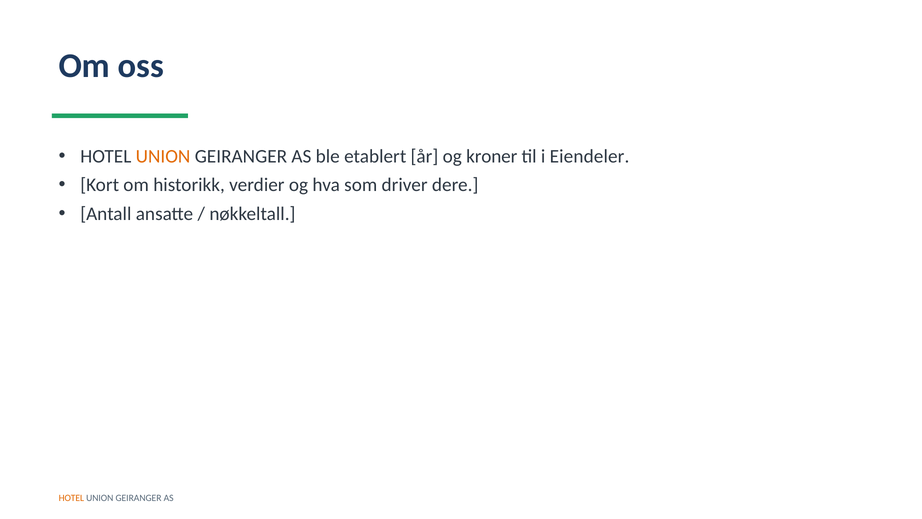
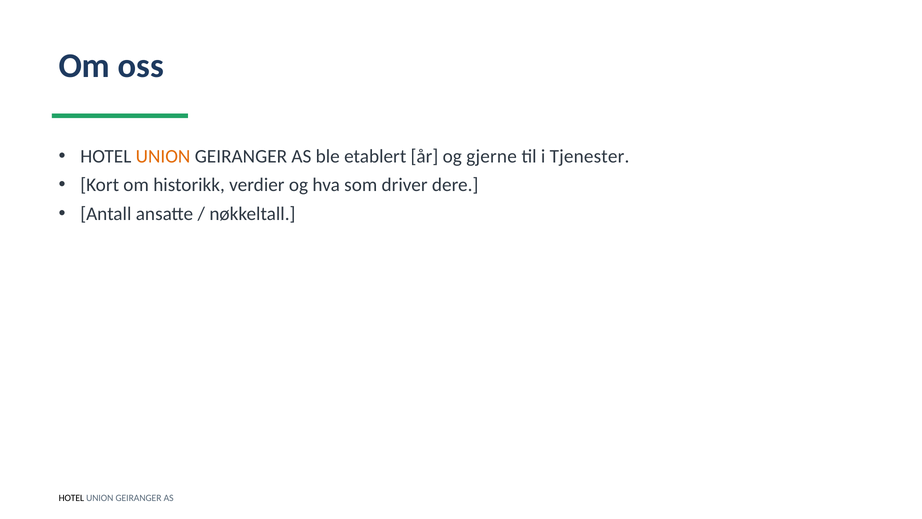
kroner: kroner -> gjerne (492, 156)
Eiendeler: Eiendeler -> Tjenester (590, 156)
HOTEL colour: orange -> black (71, 498)
